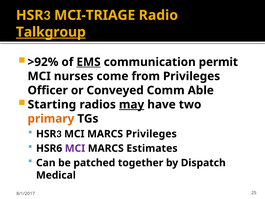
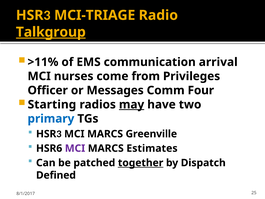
>92%: >92% -> >11% (43, 62)
EMS underline: present -> none (89, 62)
permit: permit -> arrival (218, 62)
Conveyed: Conveyed -> Messages (115, 90)
Able: Able -> Four (201, 90)
primary colour: orange -> blue (51, 119)
MARCS Privileges: Privileges -> Greenville (151, 134)
together underline: none -> present (141, 163)
Medical: Medical -> Defined (56, 175)
